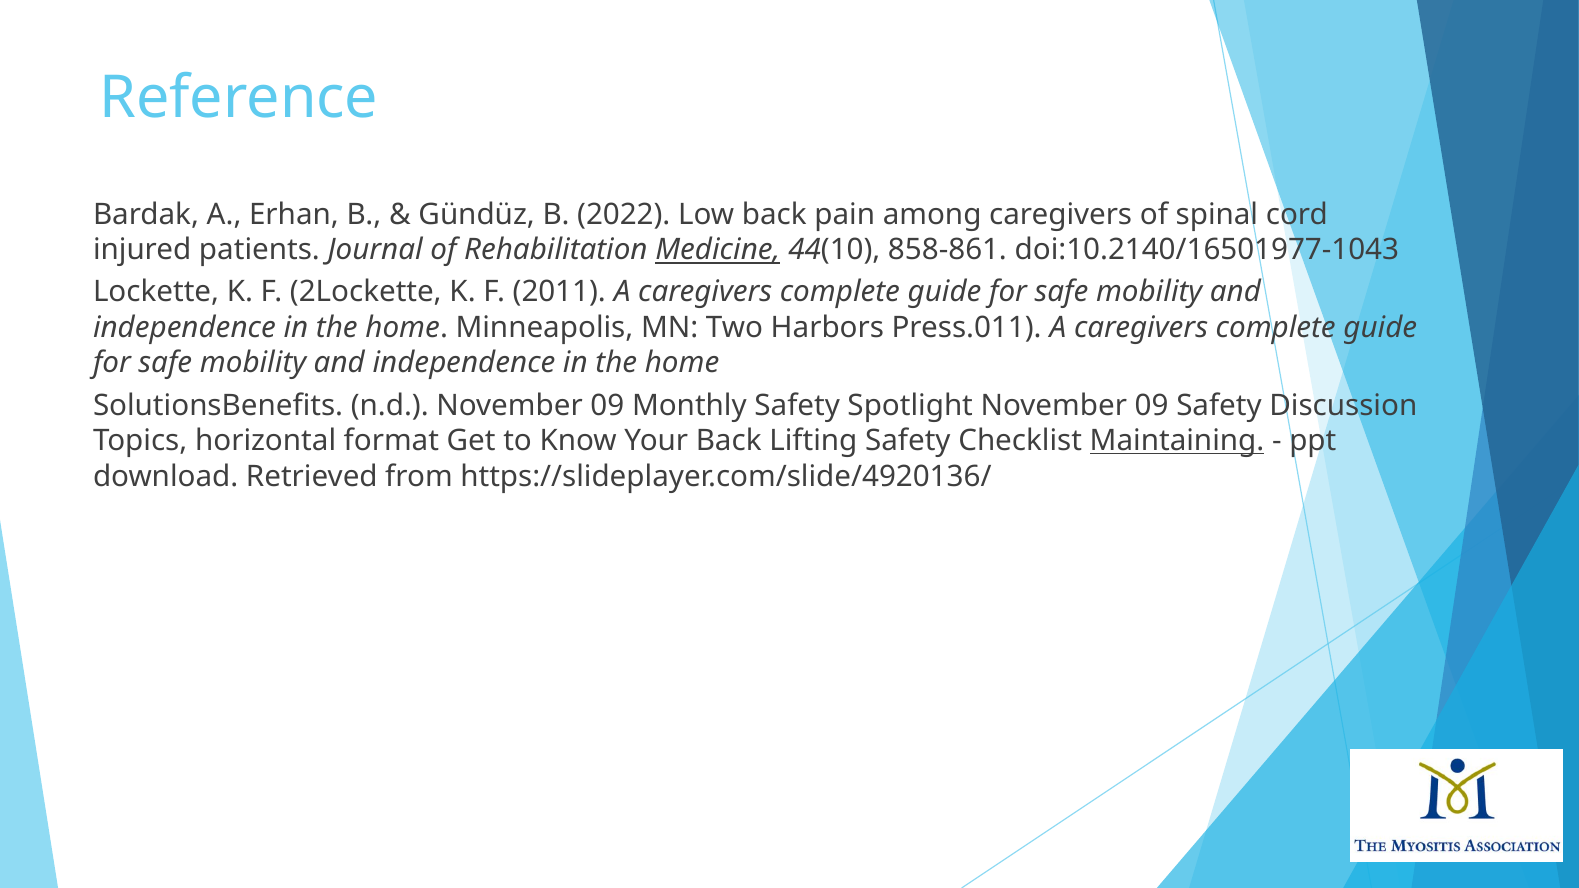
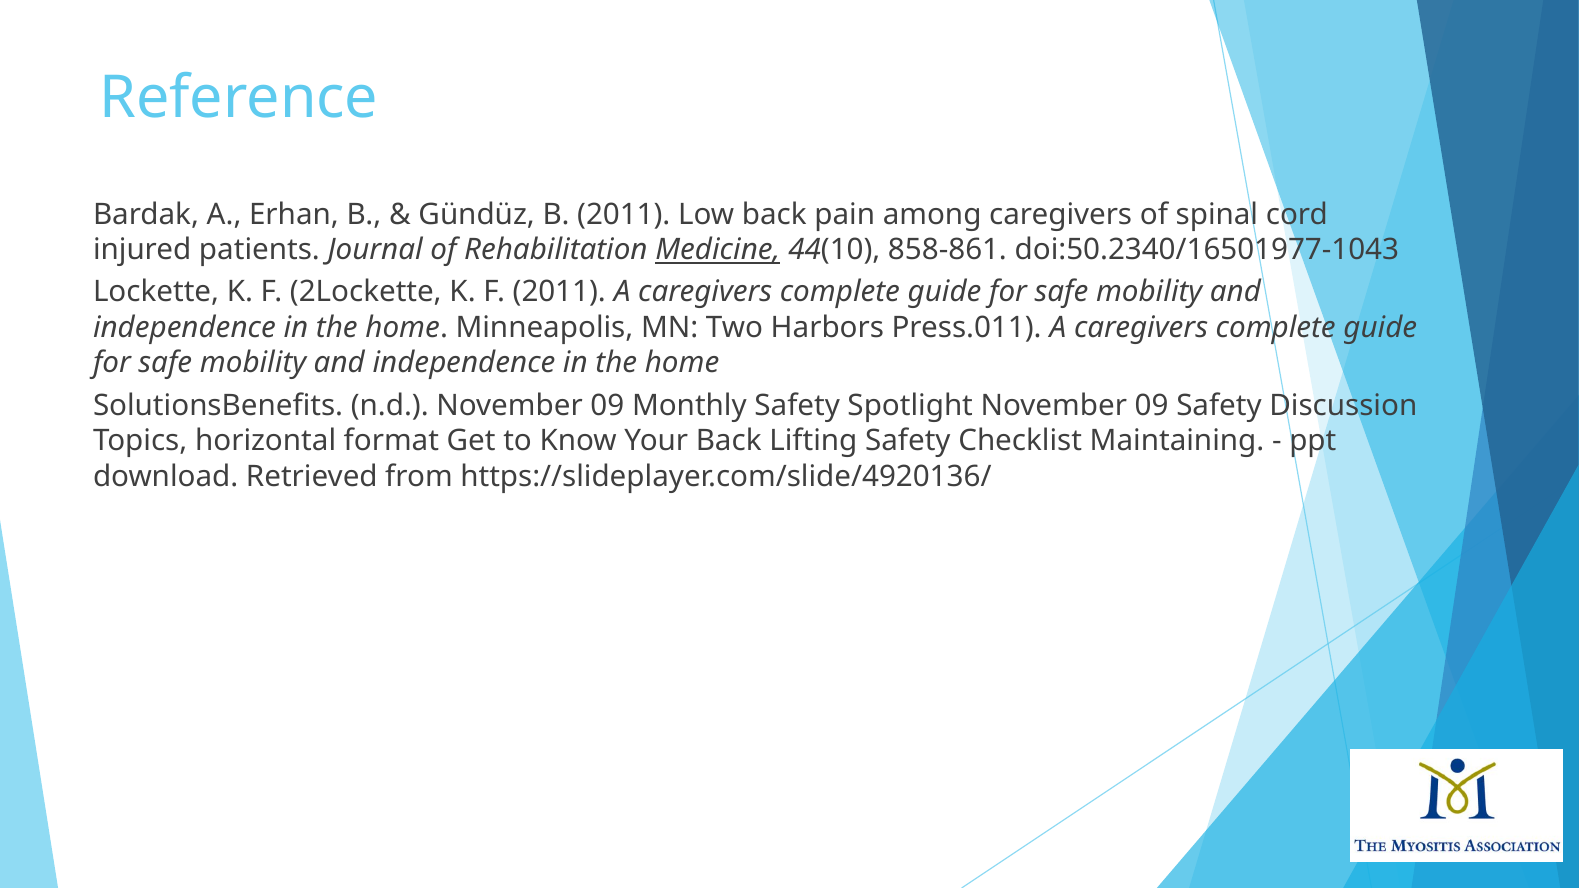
B 2022: 2022 -> 2011 (624, 215)
doi:10.2140/16501977-1043: doi:10.2140/16501977-1043 -> doi:50.2340/16501977-1043 (1207, 250)
Maintaining underline: present -> none (1177, 441)
